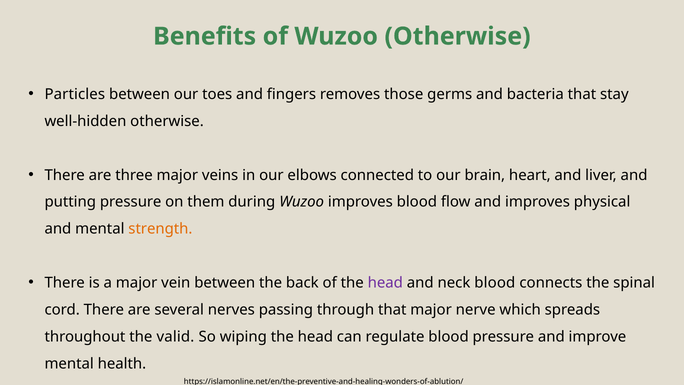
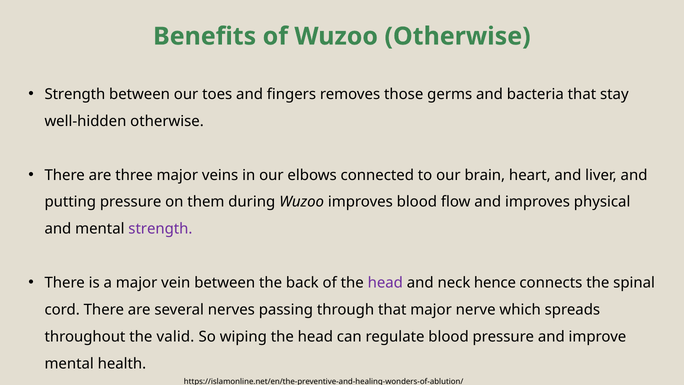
Particles: Particles -> Strength (75, 94)
strength colour: orange -> purple (160, 229)
neck blood: blood -> hence (495, 283)
